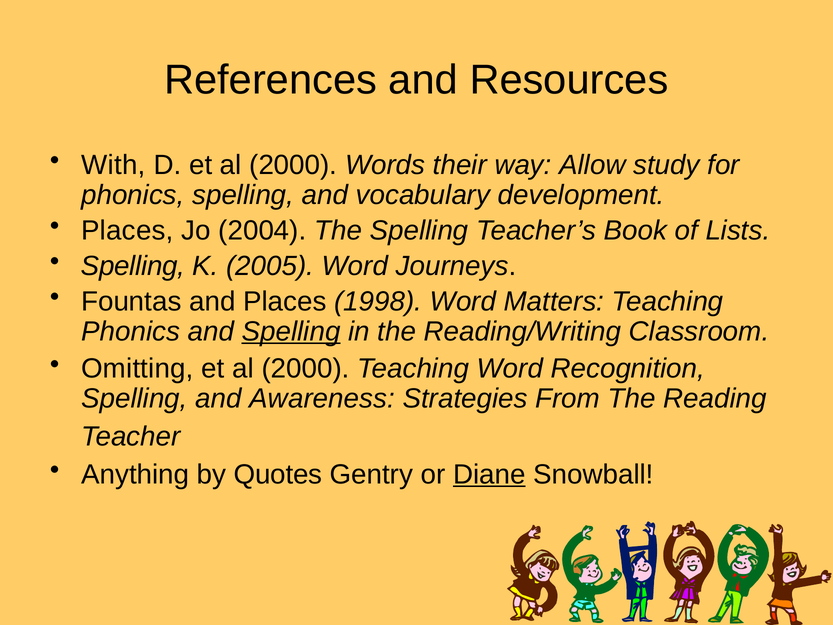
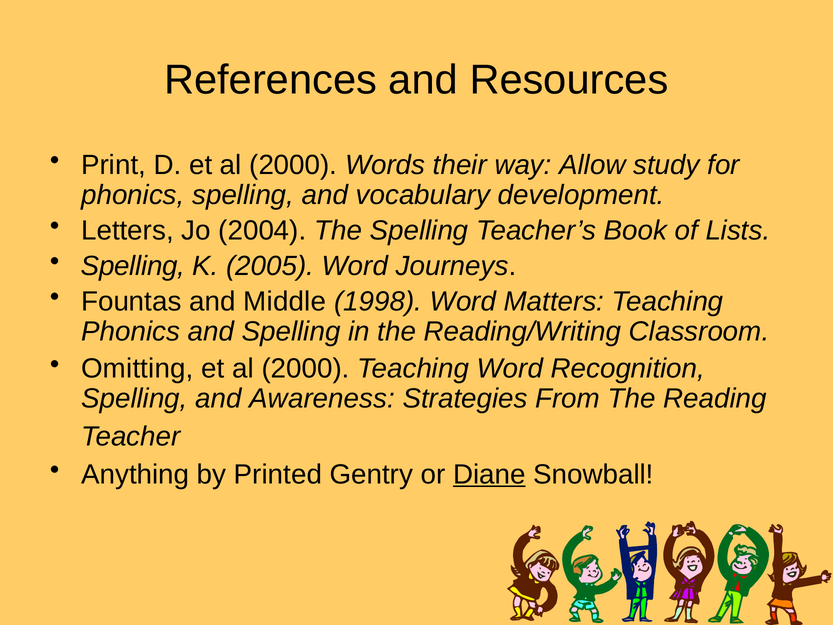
With: With -> Print (114, 165)
Places: Places -> Letters (127, 230)
and Places: Places -> Middle (285, 301)
Spelling underline: present -> none (291, 331)
Quotes: Quotes -> Printed (278, 474)
